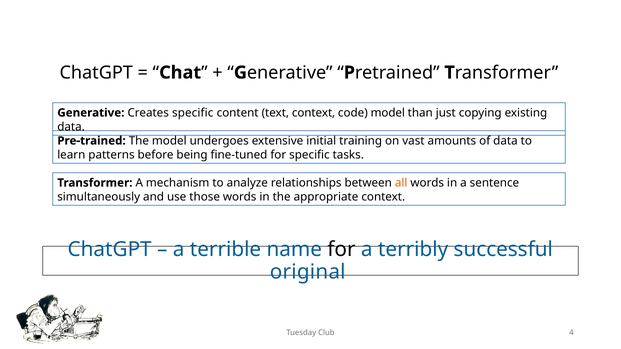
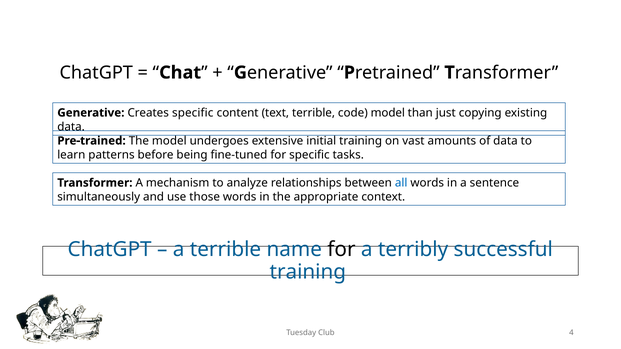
text context: context -> terrible (314, 113)
all colour: orange -> blue (401, 183)
original: original -> training (308, 272)
